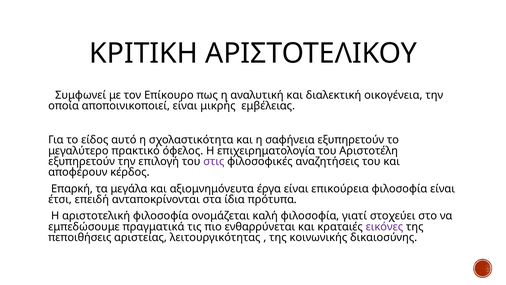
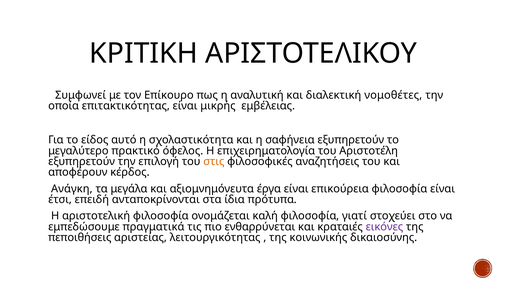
οικογένεια: οικογένεια -> νομοθέτες (393, 95)
αποποινικοποιεί: αποποινικοποιεί -> επιτακτικότητας (126, 106)
στις colour: purple -> orange (214, 161)
Επαρκή: Επαρκή -> Ανάγκη (72, 188)
